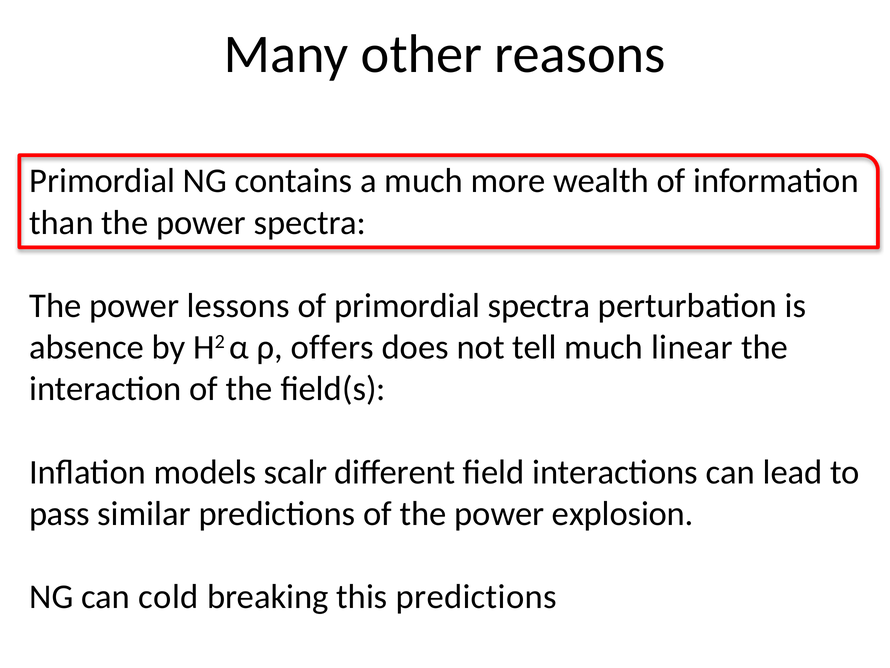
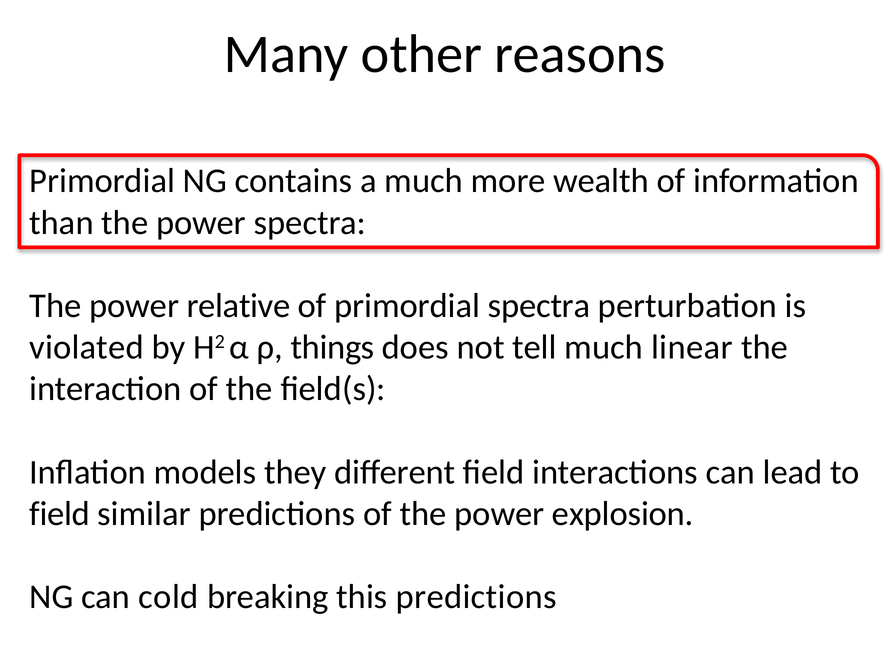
lessons: lessons -> relative (238, 306)
absence: absence -> violated (86, 347)
offers: offers -> things (333, 347)
scalr: scalr -> they (295, 472)
pass: pass -> field (60, 513)
